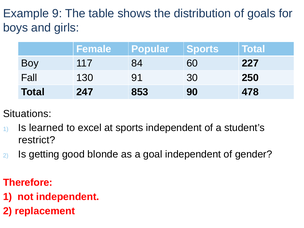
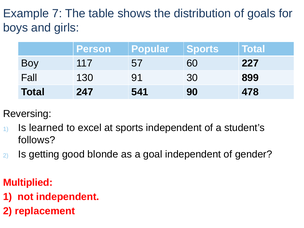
9: 9 -> 7 (57, 13)
Female: Female -> Person (94, 49)
84: 84 -> 57 (137, 63)
250: 250 -> 899 (250, 78)
853: 853 -> 541 (140, 92)
Situations: Situations -> Reversing (27, 114)
restrict: restrict -> follows (37, 140)
Therefore: Therefore -> Multiplied (28, 183)
